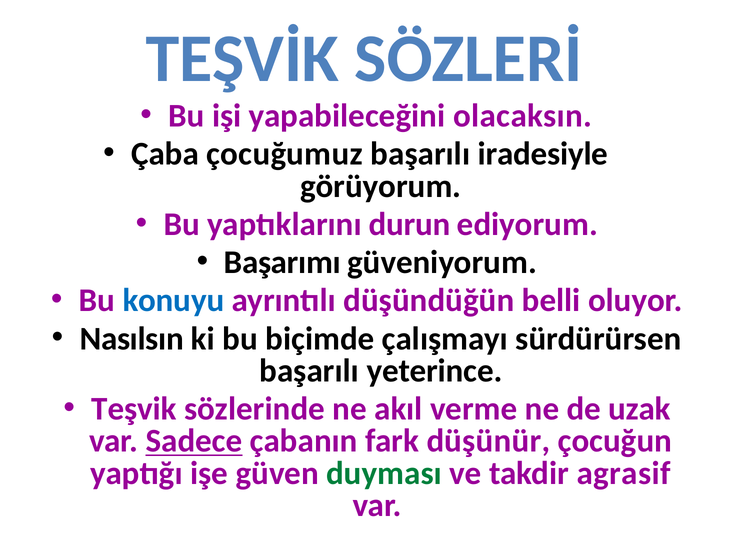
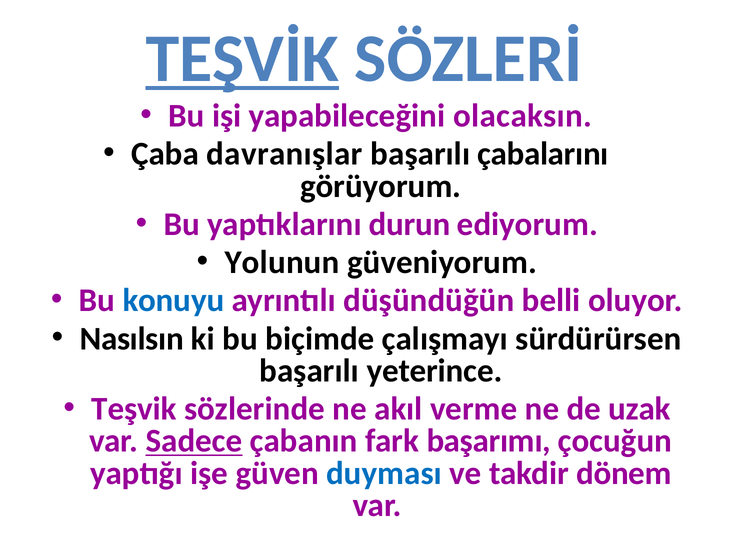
TEŞVİK underline: none -> present (242, 59)
çocuğumuz: çocuğumuz -> davranışlar (285, 154)
iradesiyle: iradesiyle -> çabalarını (543, 154)
Başarımı: Başarımı -> Yolunun (282, 262)
düşünür: düşünür -> başarımı (489, 441)
duyması colour: green -> blue (384, 473)
agrasif: agrasif -> dönem (624, 473)
